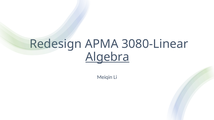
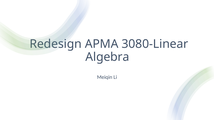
Algebra underline: present -> none (107, 57)
